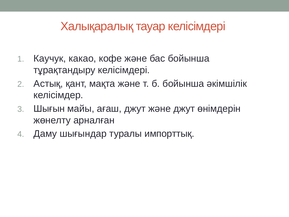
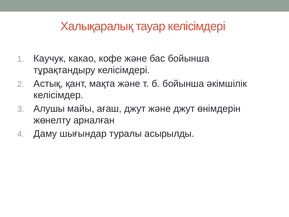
Шығын: Шығын -> Алушы (49, 109)
импорттық: импорттық -> асырылды (169, 134)
